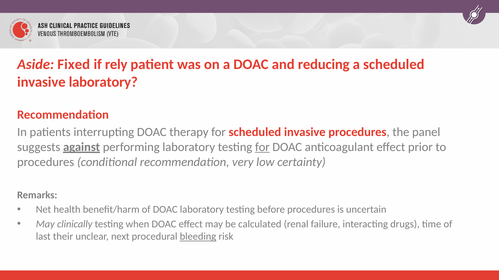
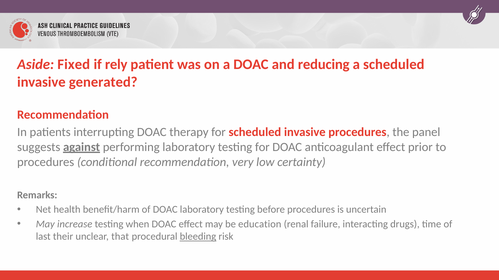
invasive laboratory: laboratory -> generated (103, 82)
for underline: present -> none (262, 147)
clinically: clinically -> increase (75, 225)
calculated: calculated -> education (260, 225)
next: next -> that (120, 237)
